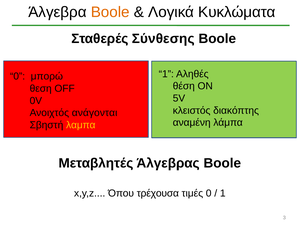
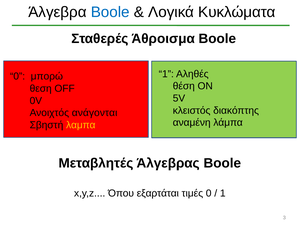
Boole colour: orange -> blue (110, 12)
Σύνθεσης: Σύνθεσης -> Άθροισμα (163, 39)
τρέχουσα: τρέχουσα -> εξαρτάται (158, 193)
